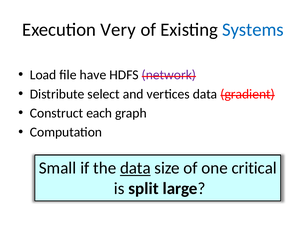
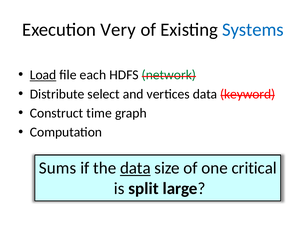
Load underline: none -> present (43, 75)
have: have -> each (93, 75)
network colour: purple -> green (169, 75)
gradient: gradient -> keyword (248, 94)
each: each -> time (99, 113)
Small: Small -> Sums (58, 168)
